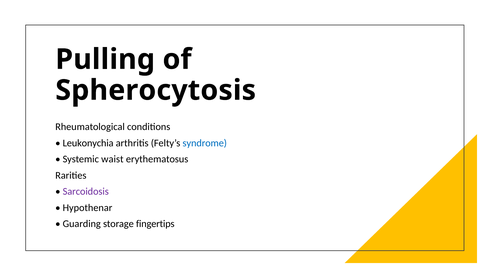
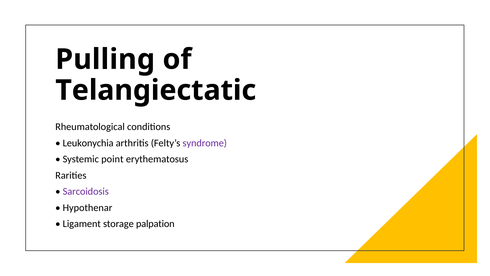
Spherocytosis: Spherocytosis -> Telangiectatic (156, 90)
syndrome colour: blue -> purple (205, 143)
waist: waist -> point (112, 159)
Guarding: Guarding -> Ligament (82, 224)
fingertips: fingertips -> palpation (155, 224)
